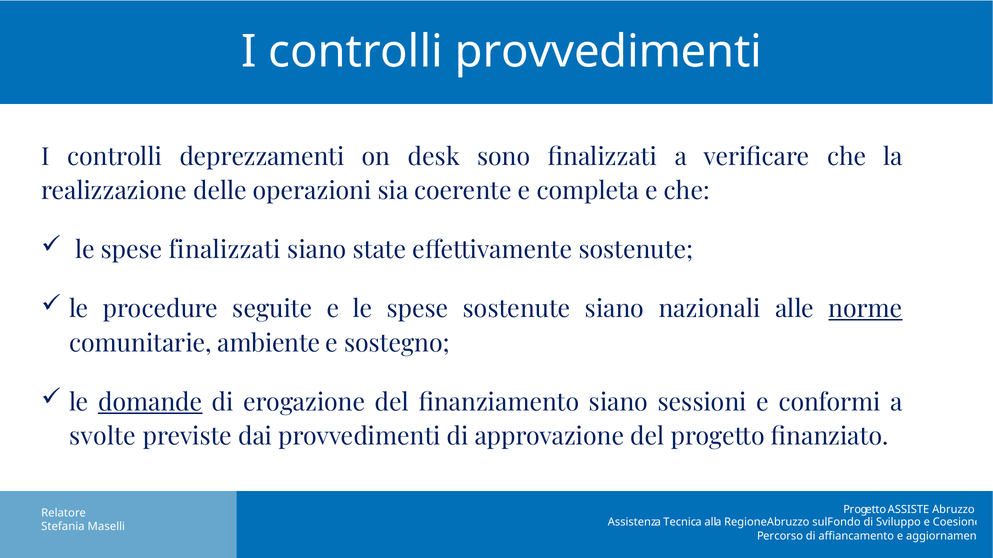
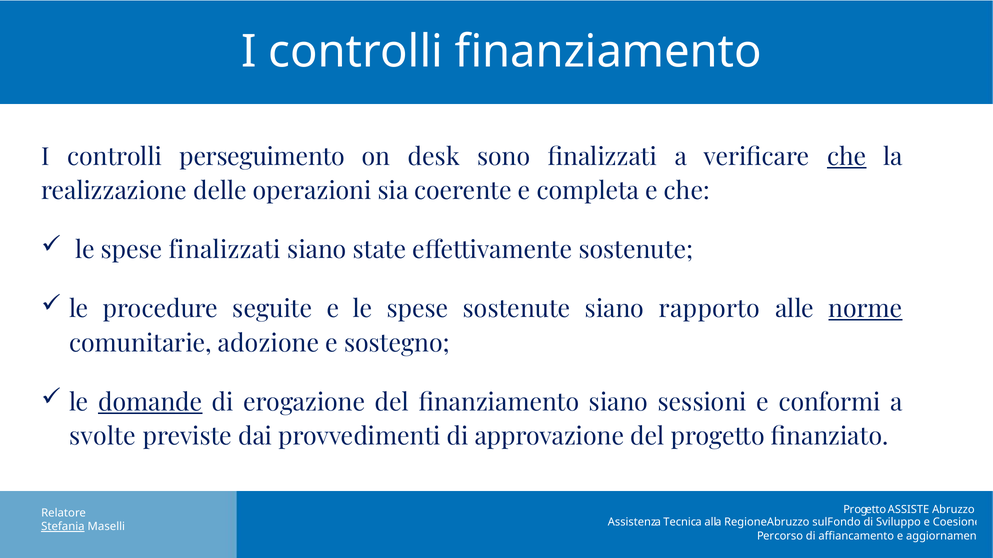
controlli provvedimenti: provvedimenti -> finanziamento (608, 52)
deprezzamenti: deprezzamenti -> perseguimento (262, 157)
che underline: none -> present (847, 157)
nazionali: nazionali -> rapporto (709, 309)
ambiente: ambiente -> adozione (269, 344)
Stefania underline: none -> present (63, 527)
